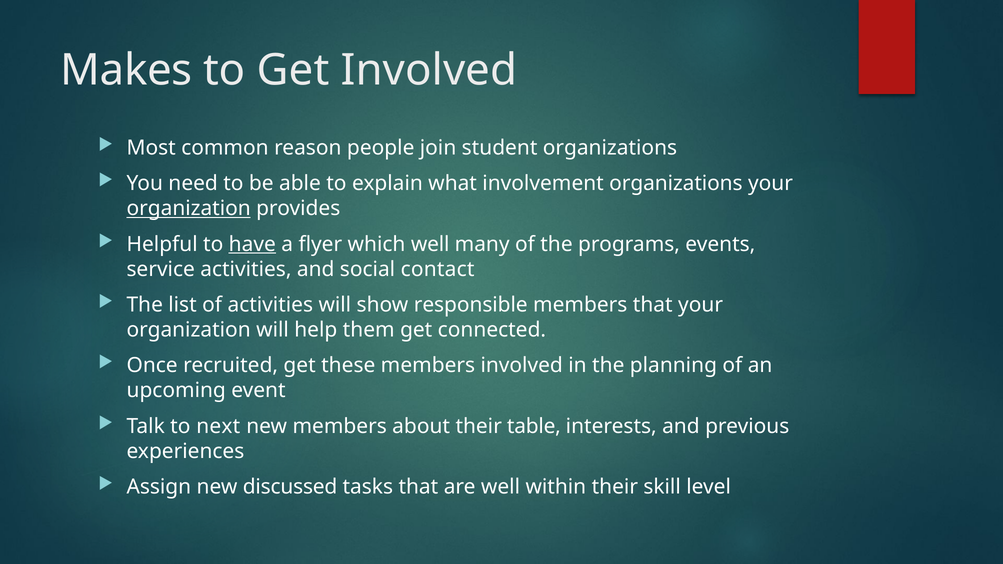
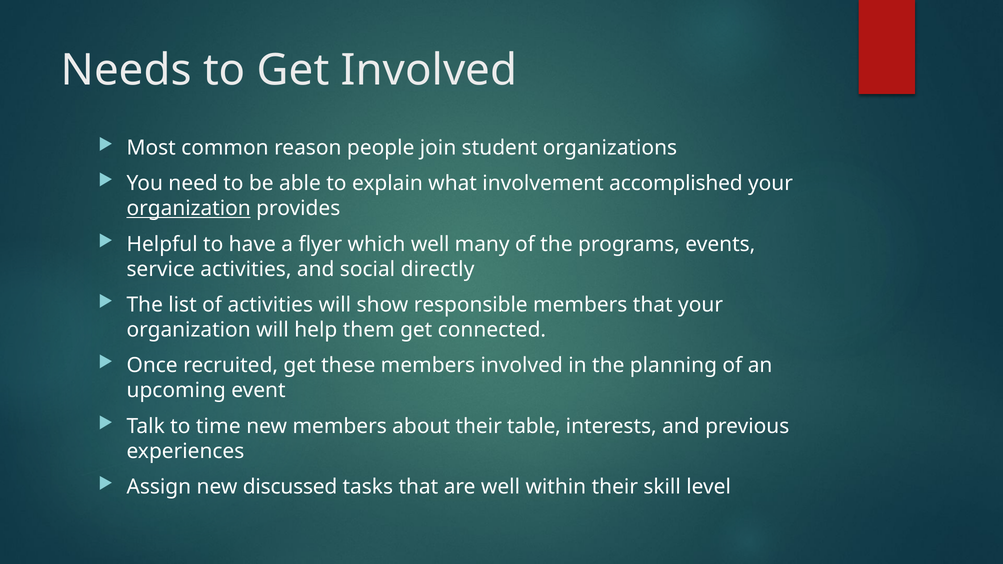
Makes: Makes -> Needs (126, 70)
involvement organizations: organizations -> accomplished (676, 184)
have underline: present -> none (252, 244)
contact: contact -> directly (438, 269)
next: next -> time (218, 426)
